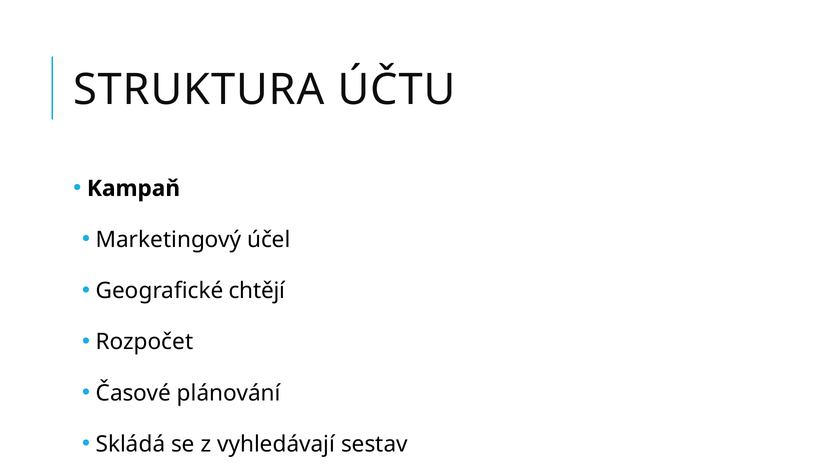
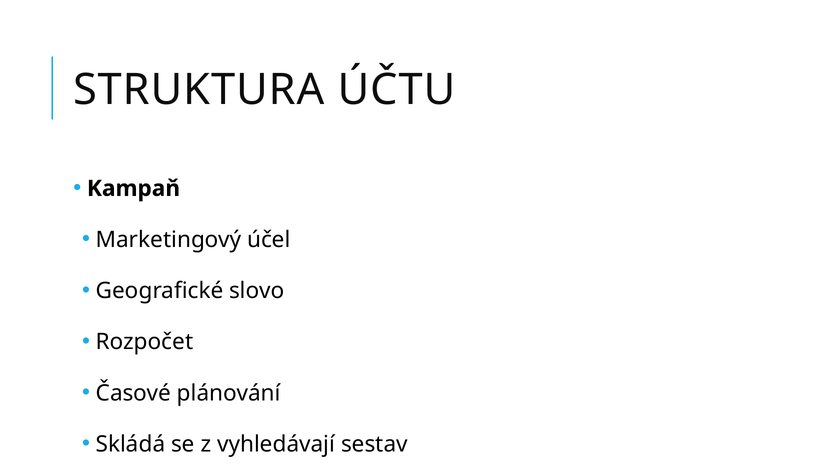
chtějí: chtějí -> slovo (257, 291)
